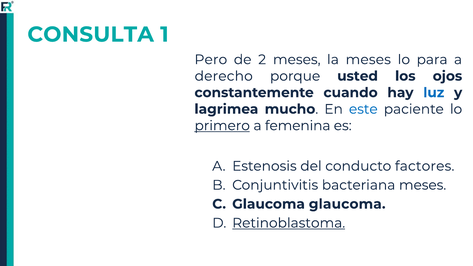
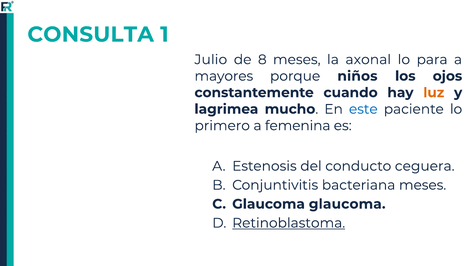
Pero: Pero -> Julio (211, 60)
2: 2 -> 8 (262, 60)
la meses: meses -> axonal (368, 60)
derecho: derecho -> mayores (224, 76)
usted: usted -> niños (357, 76)
luz colour: blue -> orange (434, 93)
primero underline: present -> none (222, 126)
factores: factores -> ceguera (425, 166)
